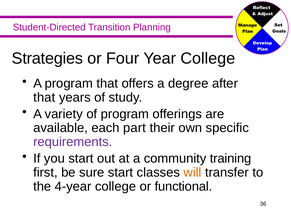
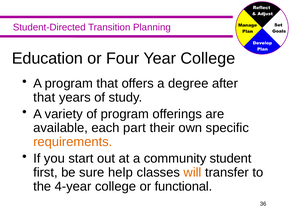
Strategies: Strategies -> Education (47, 58)
requirements colour: purple -> orange (73, 142)
training: training -> student (231, 159)
sure start: start -> help (120, 173)
